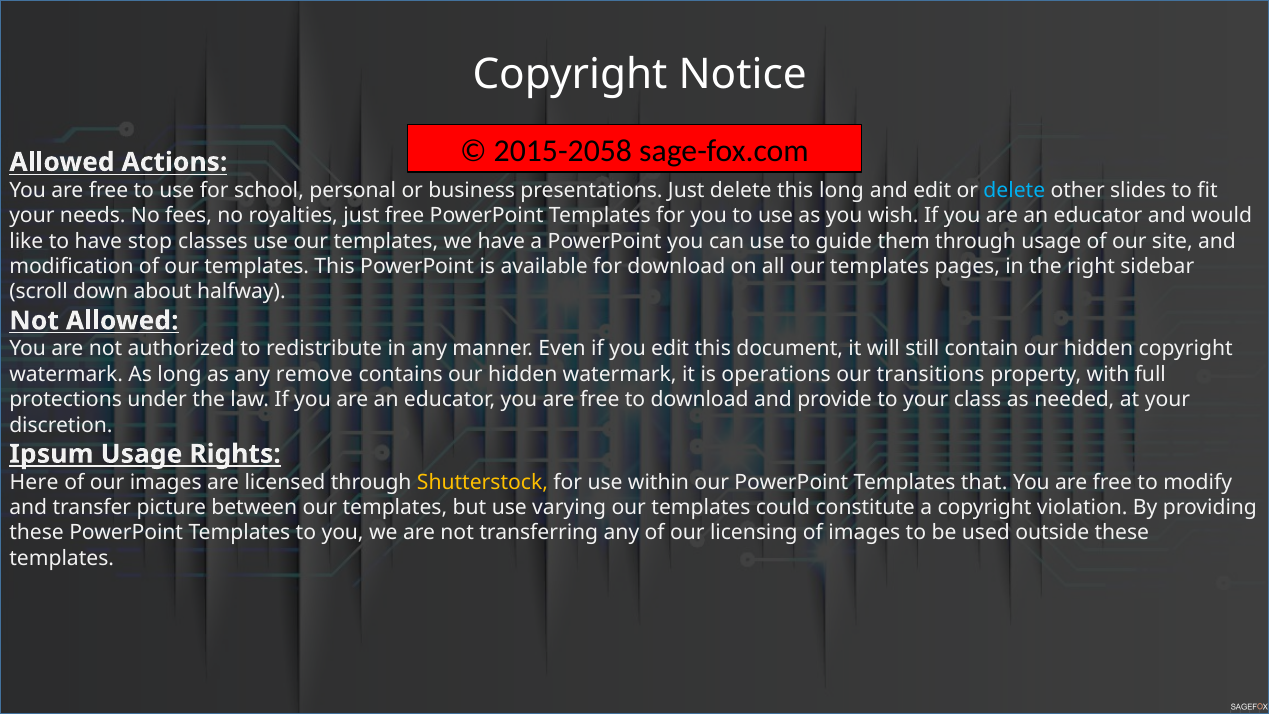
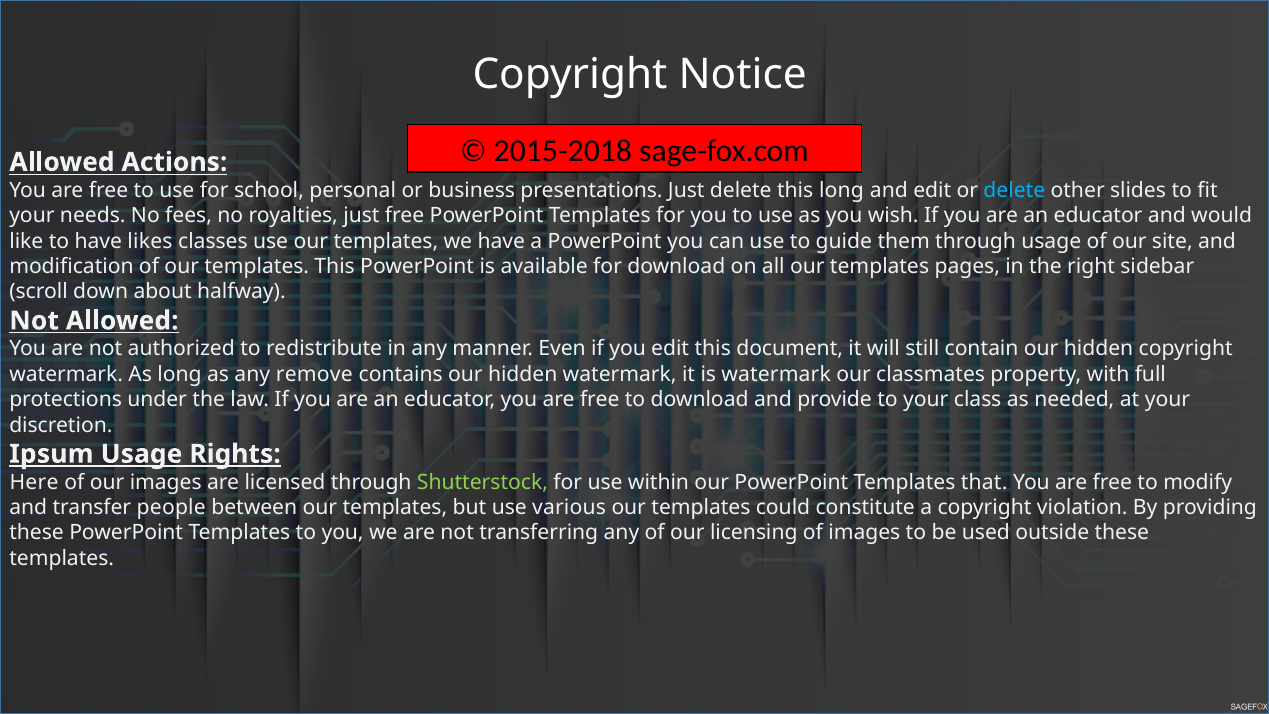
2015-2058: 2015-2058 -> 2015-2018 (563, 151)
stop: stop -> likes (150, 241)
is operations: operations -> watermark (776, 374)
transitions: transitions -> classmates (931, 374)
Shutterstock colour: yellow -> light green (482, 482)
picture: picture -> people (171, 507)
varying: varying -> various (569, 507)
